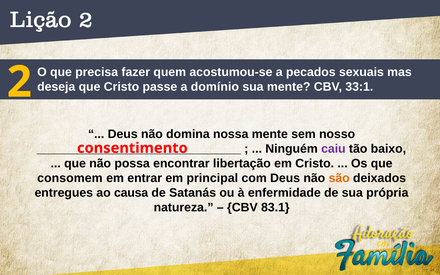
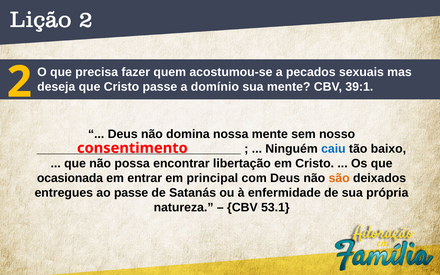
33:1: 33:1 -> 39:1 (359, 87)
caiu colour: purple -> blue (333, 149)
consomem: consomem -> ocasionada (70, 178)
ao causa: causa -> passe (131, 193)
83.1: 83.1 -> 53.1 (275, 207)
